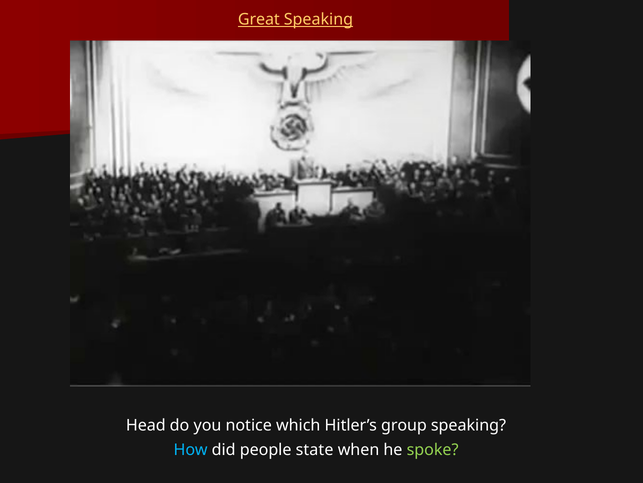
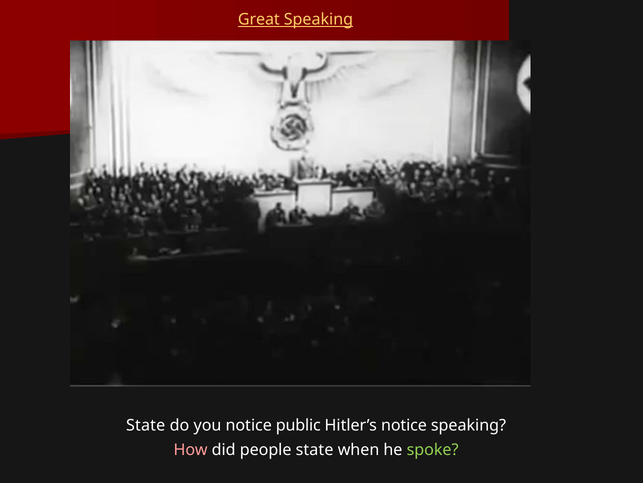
Head: Head -> State (146, 425)
which: which -> public (298, 425)
Hitler’s group: group -> notice (404, 425)
How colour: light blue -> pink (191, 449)
